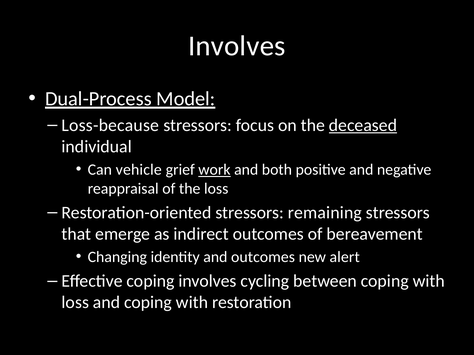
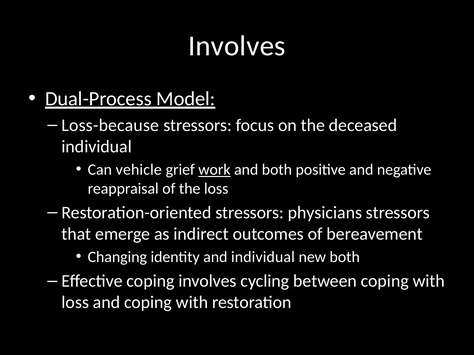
deceased underline: present -> none (363, 125)
remaining: remaining -> physicians (325, 213)
and outcomes: outcomes -> individual (263, 257)
new alert: alert -> both (345, 257)
